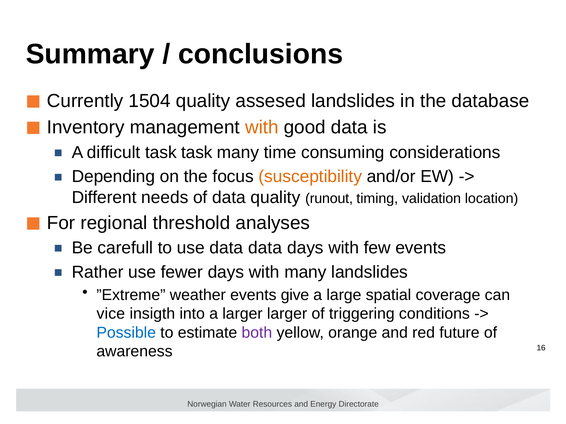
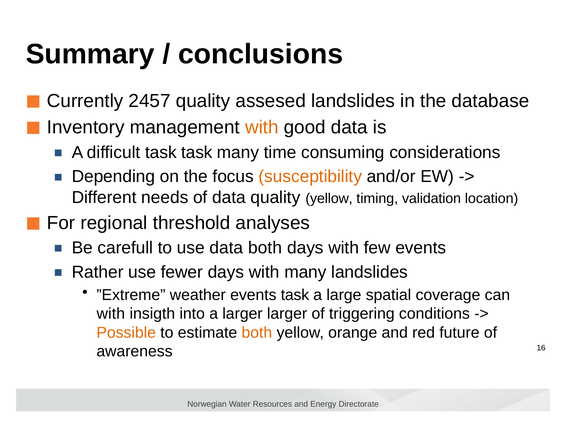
1504: 1504 -> 2457 (150, 101)
quality runout: runout -> yellow (329, 199)
data data: data -> both (265, 248)
events give: give -> task (295, 295)
vice: vice -> with (111, 314)
Possible colour: blue -> orange (126, 333)
both colour: purple -> orange (257, 333)
